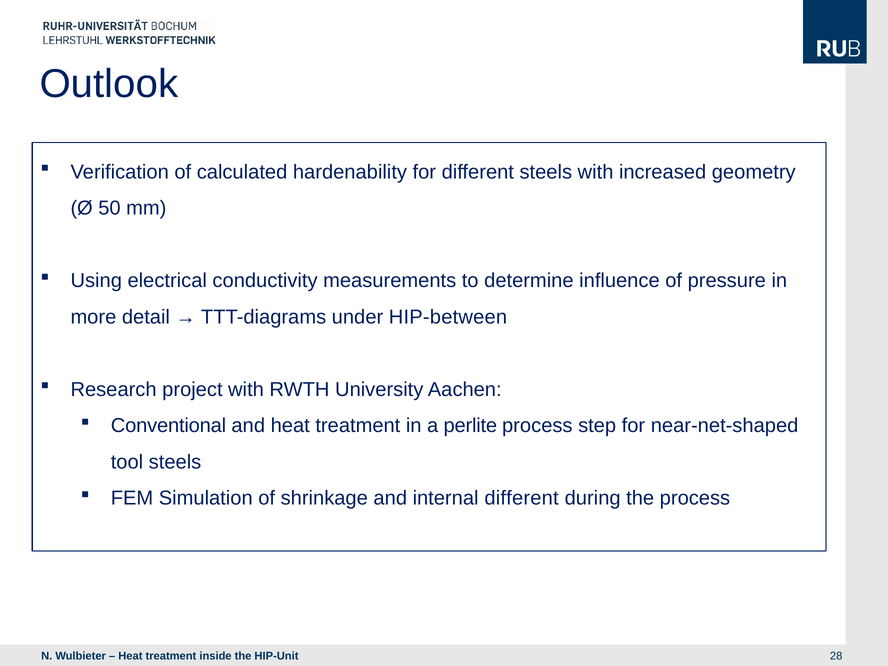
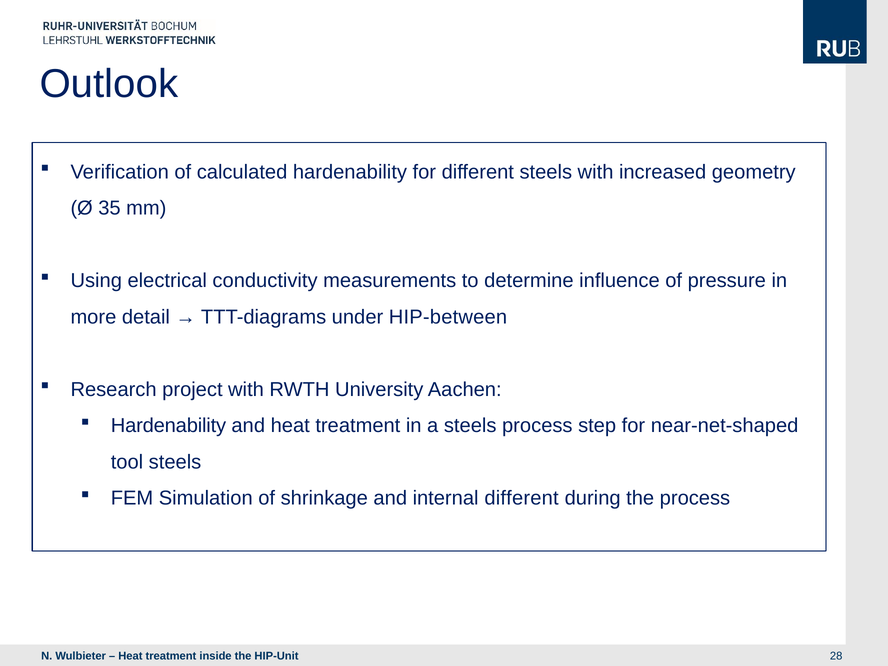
50: 50 -> 35 (109, 208)
Conventional: Conventional -> Hardenability (168, 426)
a perlite: perlite -> steels (470, 426)
